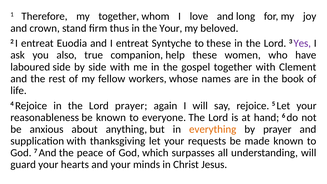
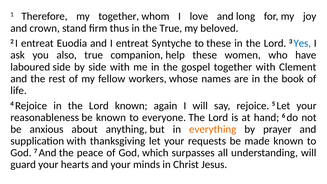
the Your: Your -> True (171, 28)
Yes colour: purple -> blue (302, 43)
Lord prayer: prayer -> known (131, 106)
